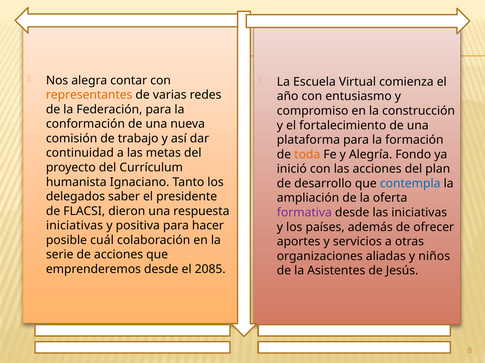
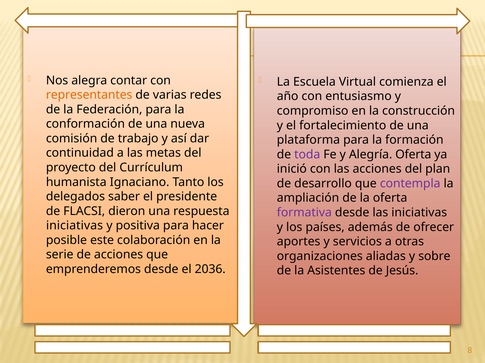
toda colour: orange -> purple (307, 155)
Alegría Fondo: Fondo -> Oferta (413, 155)
contempla colour: blue -> purple (410, 184)
cuál: cuál -> este (102, 241)
niños: niños -> sobre (434, 257)
2085: 2085 -> 2036 (210, 270)
